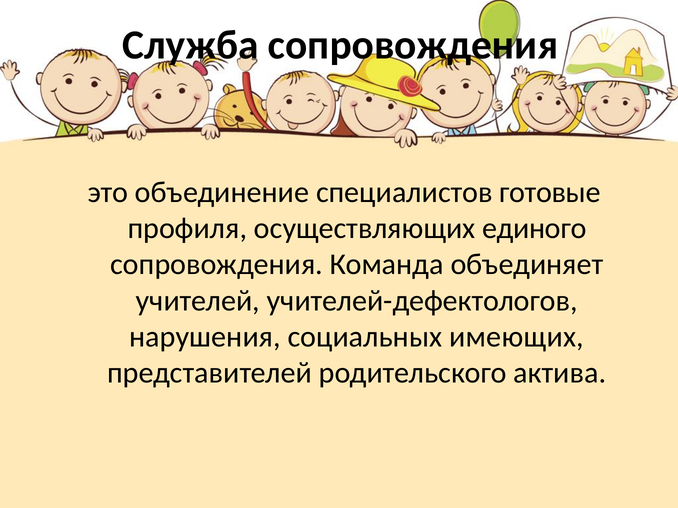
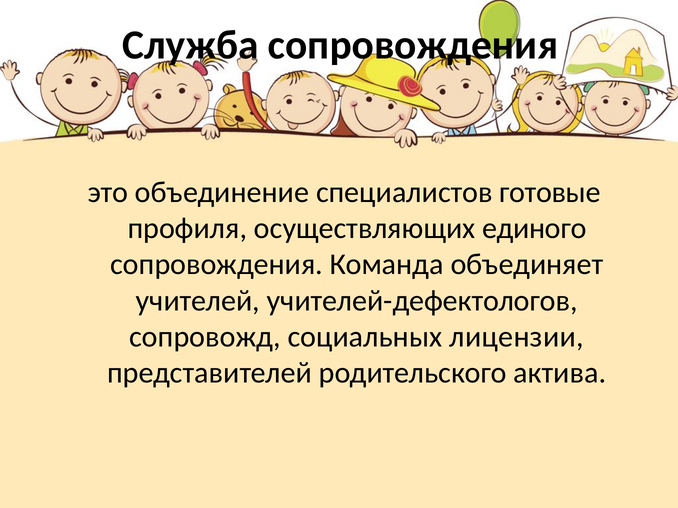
нарушения: нарушения -> сопровожд (205, 337)
имеющих: имеющих -> лицензии (517, 337)
